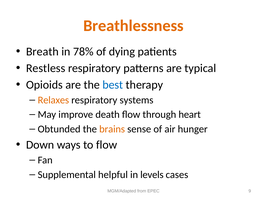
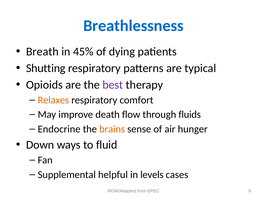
Breathlessness colour: orange -> blue (133, 26)
78%: 78% -> 45% (83, 52)
Restless: Restless -> Shutting (46, 68)
best colour: blue -> purple (113, 85)
systems: systems -> comfort (137, 100)
heart: heart -> fluids (190, 115)
Obtunded: Obtunded -> Endocrine (59, 129)
to flow: flow -> fluid (107, 145)
